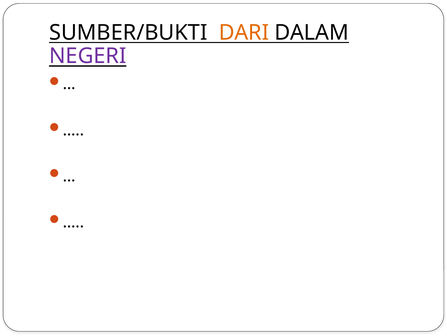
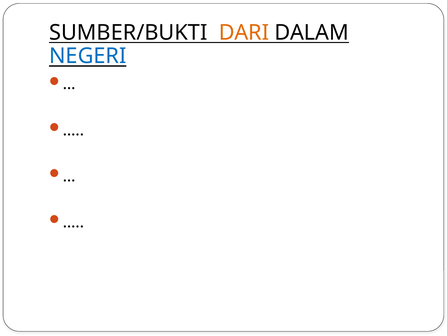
NEGERI colour: purple -> blue (88, 56)
